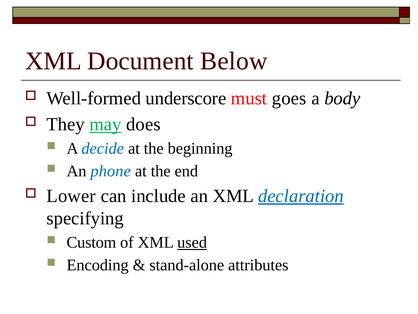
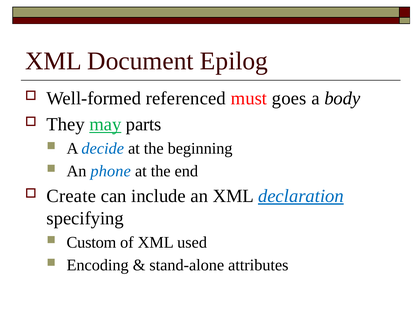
Below: Below -> Epilog (234, 61)
underscore: underscore -> referenced (186, 98)
does: does -> parts (144, 124)
Lower: Lower -> Create (71, 196)
used underline: present -> none (192, 242)
